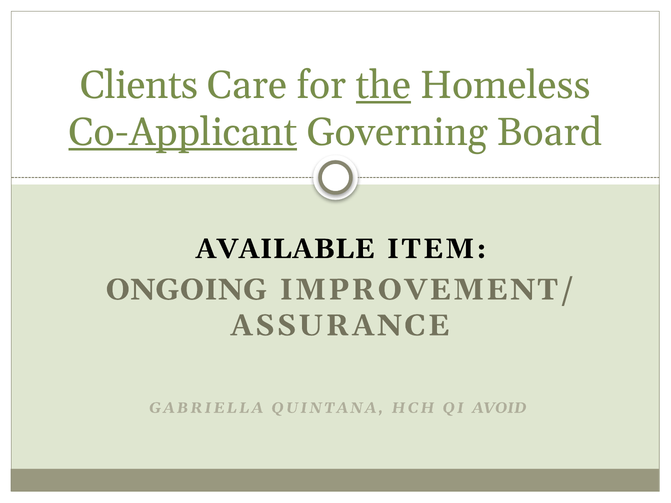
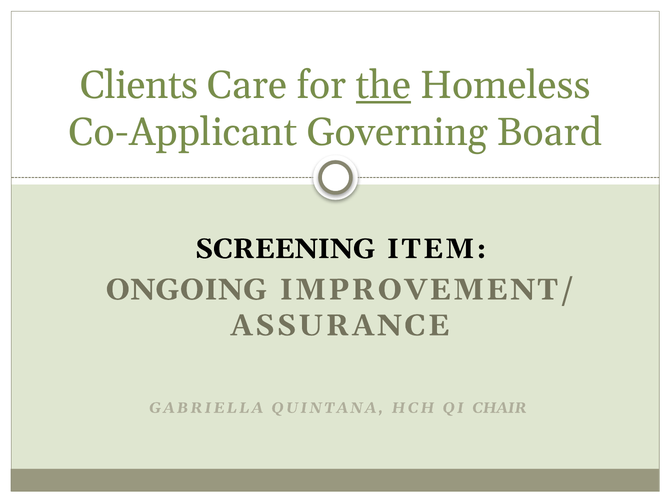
Co-Applicant underline: present -> none (183, 132)
AVAILABLE: AVAILABLE -> SCREENING (285, 249)
AVOID: AVOID -> CHAIR (499, 408)
